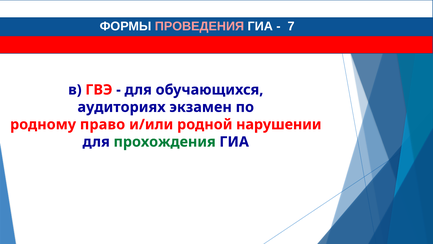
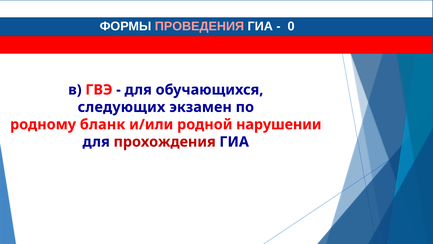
7: 7 -> 0 (291, 26)
аудиториях: аудиториях -> следующих (121, 107)
право: право -> бланк (103, 124)
прохождения colour: green -> red (165, 142)
